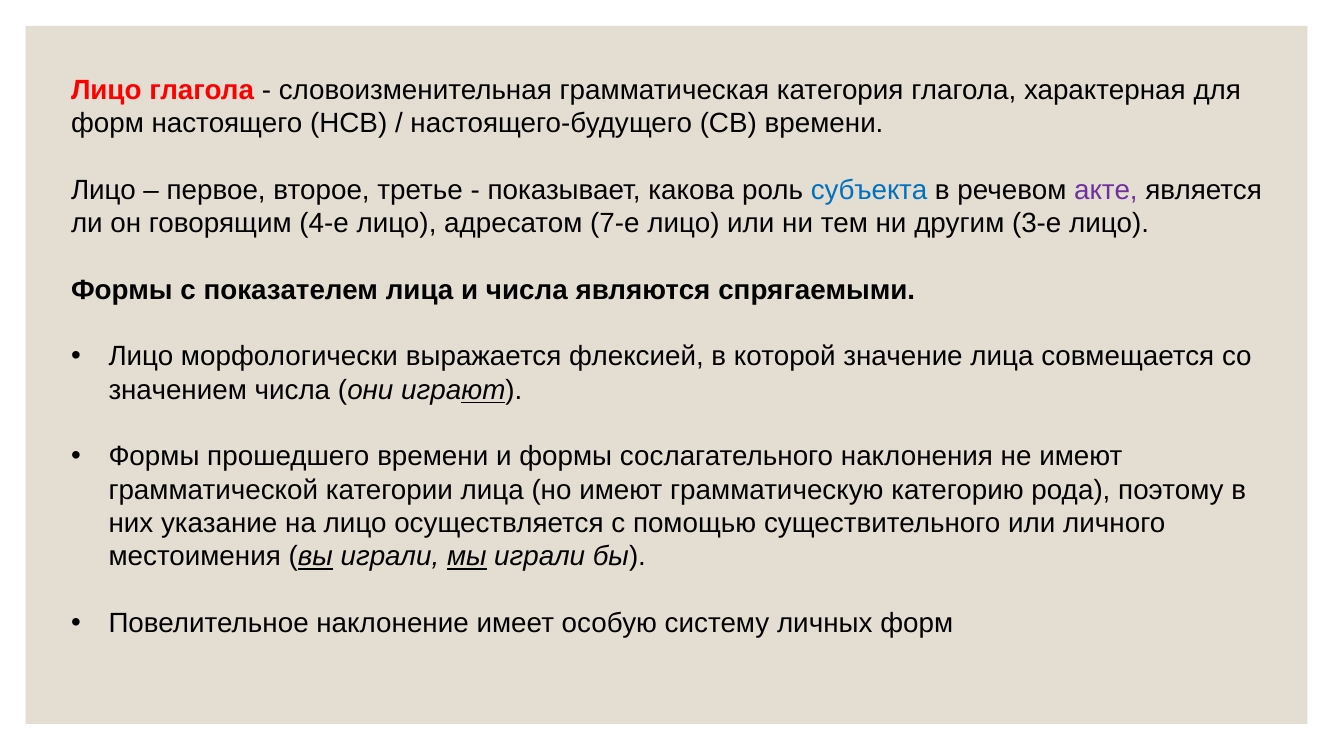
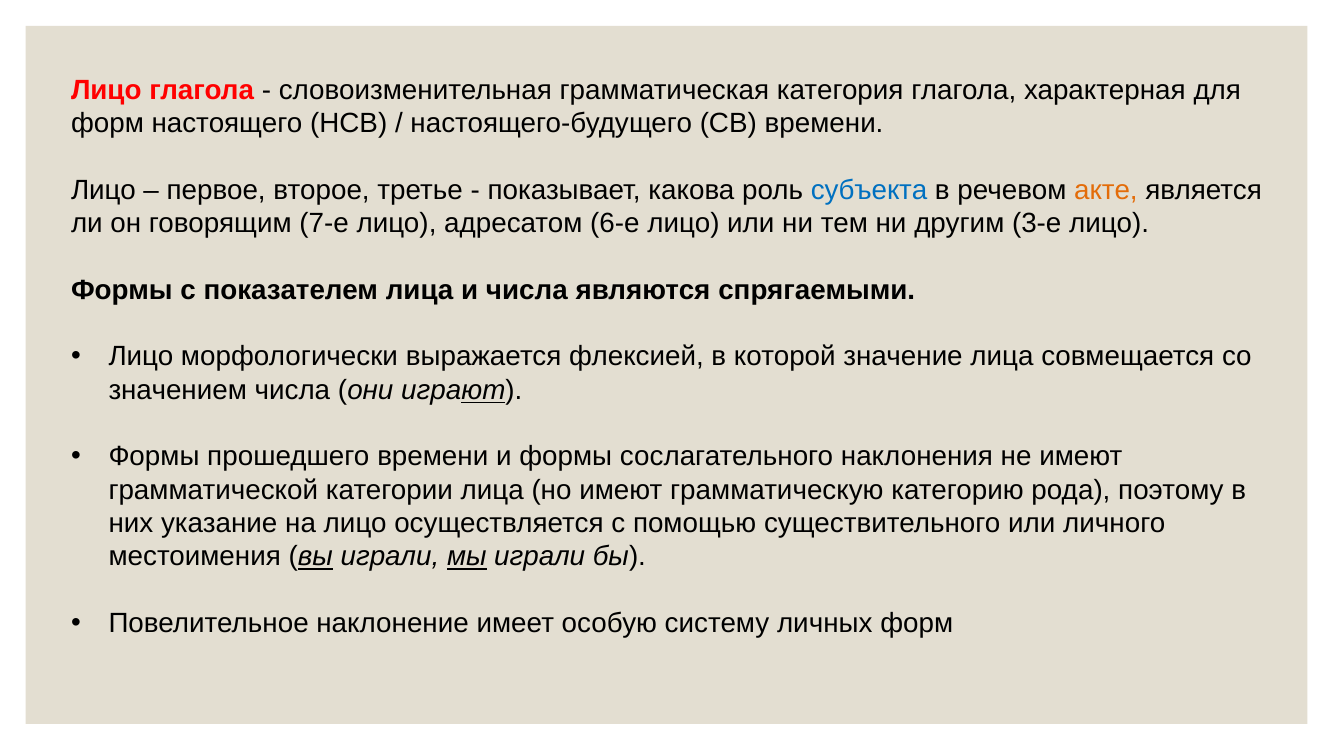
акте colour: purple -> orange (1106, 190)
4-е: 4-е -> 7-е (324, 223)
7-е: 7-е -> 6-е (615, 223)
